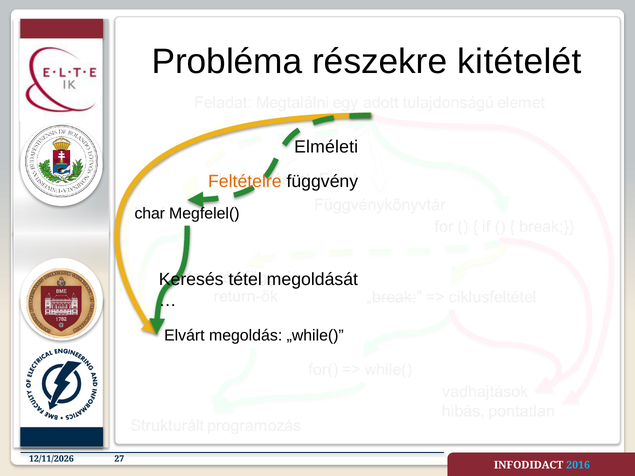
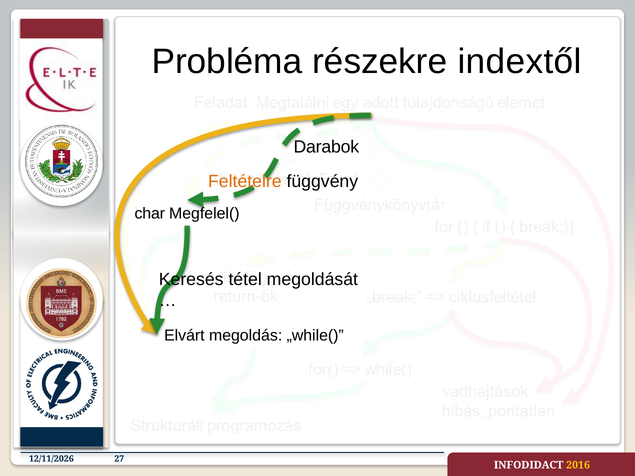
kitételét: kitételét -> indextől (520, 62)
Elméleti: Elméleti -> Darabok (326, 147)
2016 colour: light blue -> yellow (578, 465)
